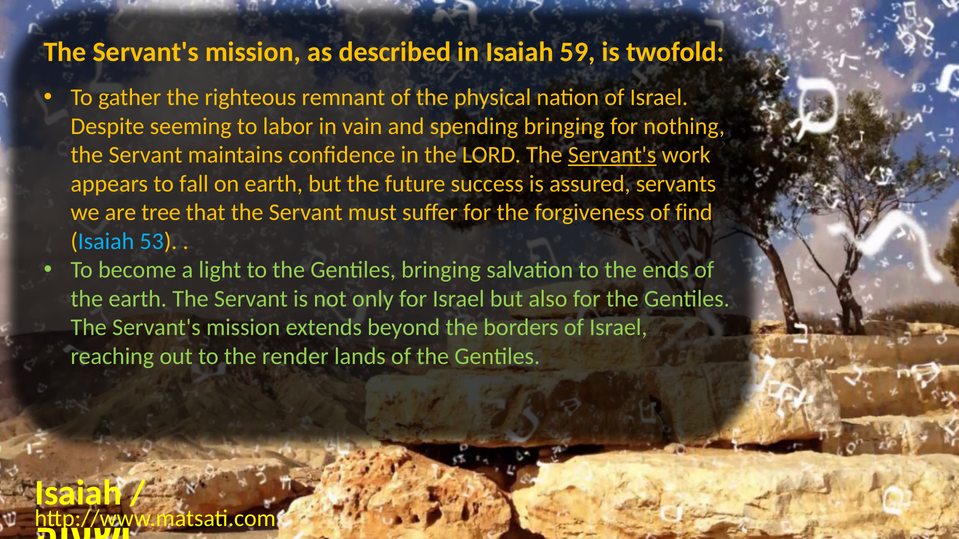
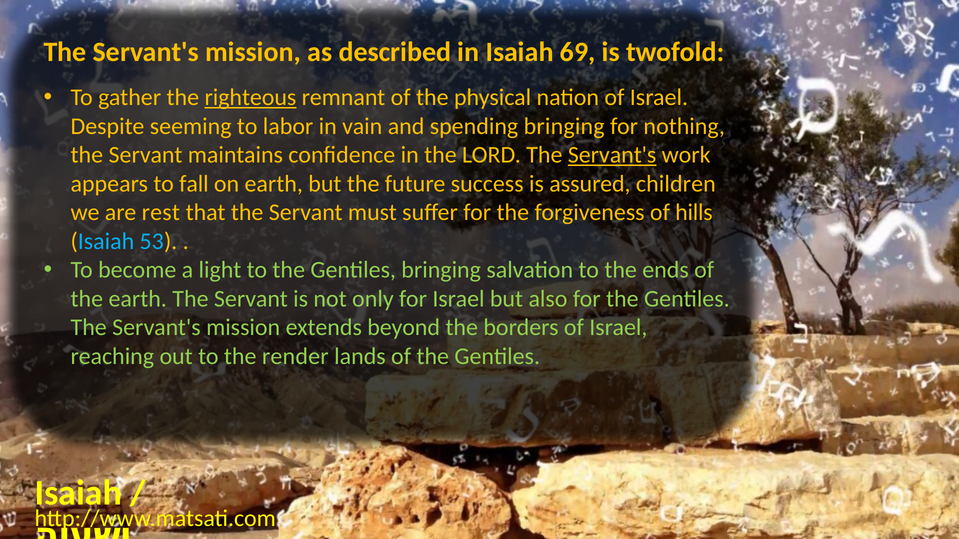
59: 59 -> 69 (578, 52)
righteous underline: none -> present (250, 98)
servants: servants -> children (676, 184)
tree: tree -> rest (161, 213)
find: find -> hills (694, 213)
